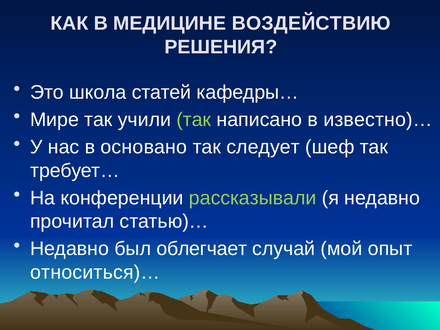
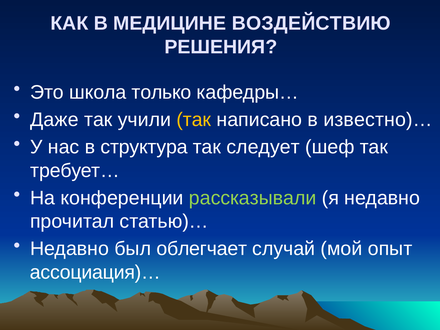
статей: статей -> только (162, 92)
Мире: Мире -> Даже (54, 120)
так colour: light green -> yellow (194, 120)
основано: основано -> структура (144, 147)
относиться)…: относиться)… -> ассоциация)… (95, 272)
